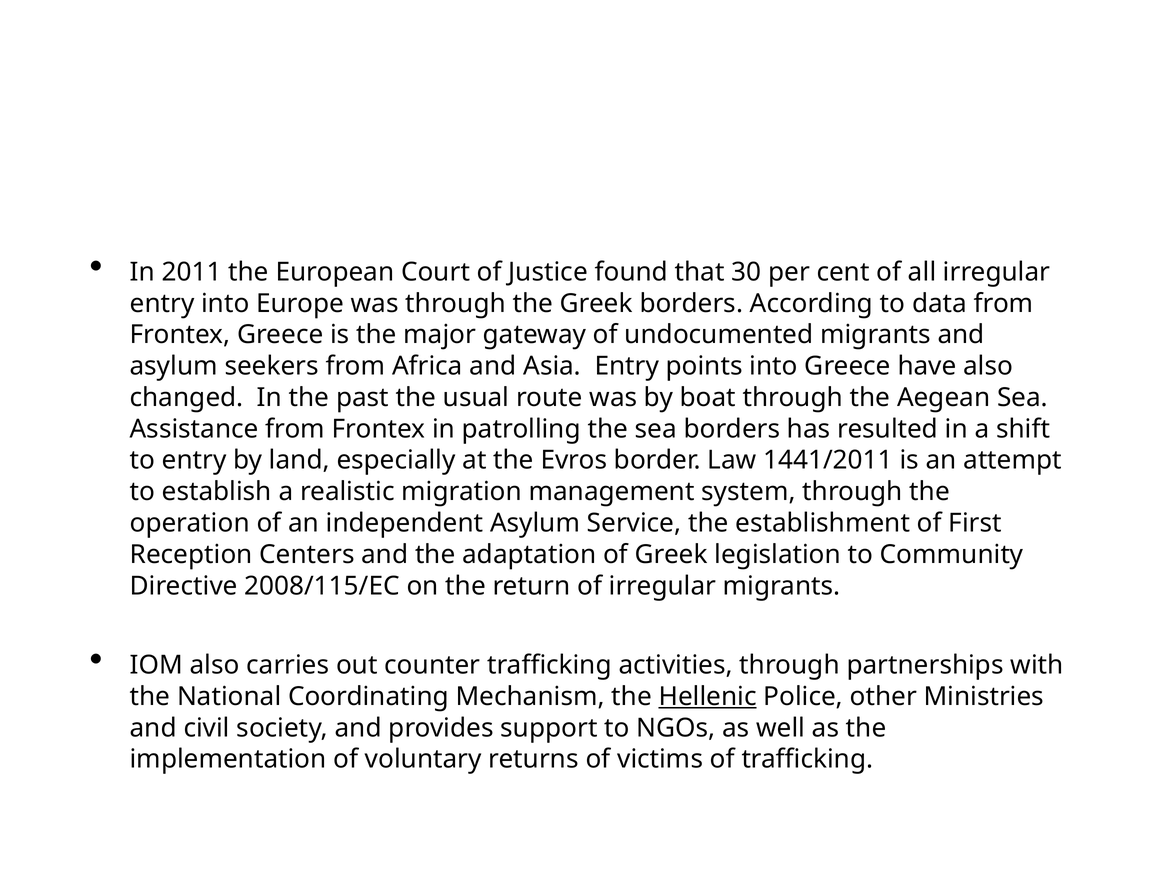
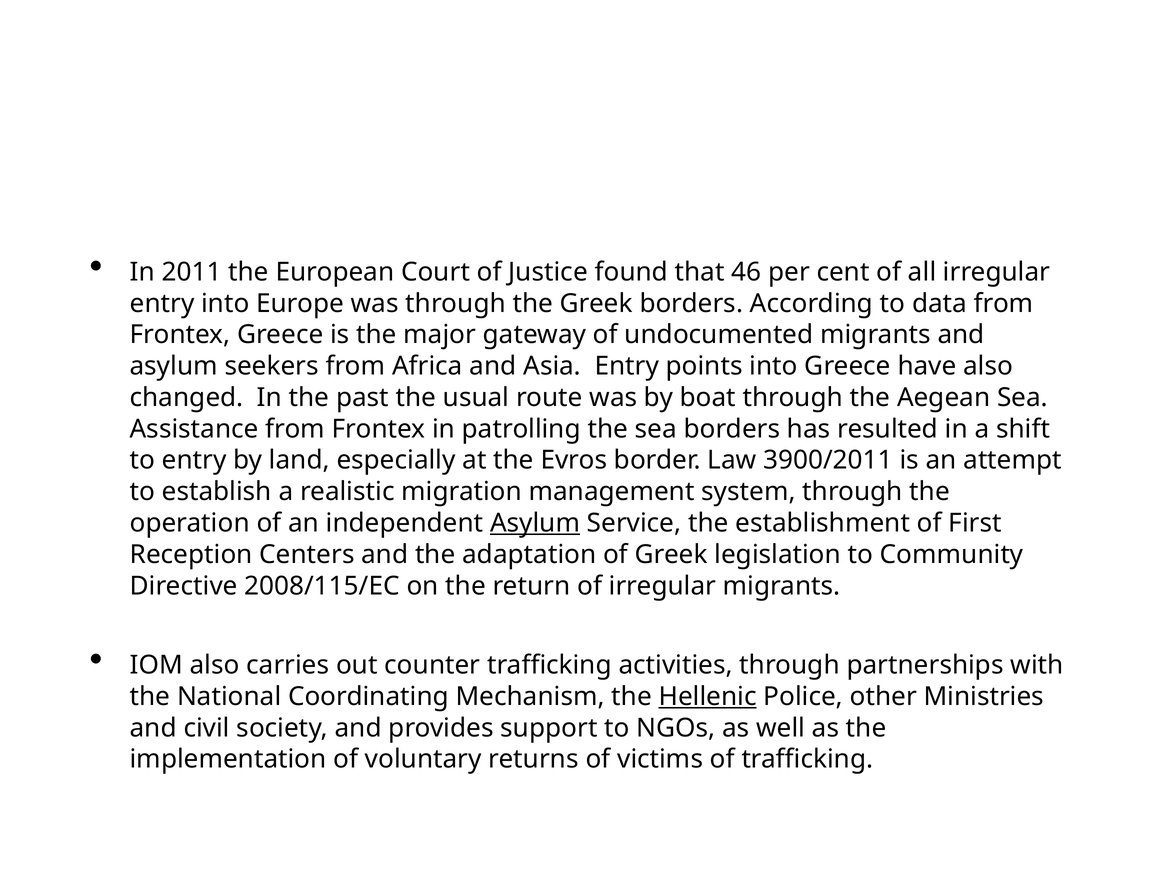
30: 30 -> 46 (746, 272)
1441/2011: 1441/2011 -> 3900/2011 (828, 461)
Asylum underline: none -> present (535, 523)
